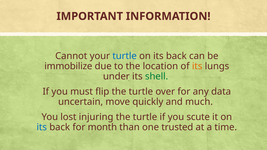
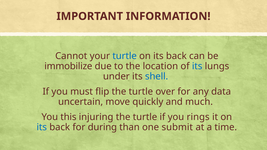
its colour: orange -> blue (197, 66)
shell colour: green -> blue (157, 77)
lost: lost -> this (68, 117)
scute: scute -> rings (198, 117)
month: month -> during (102, 127)
trusted: trusted -> submit (177, 127)
